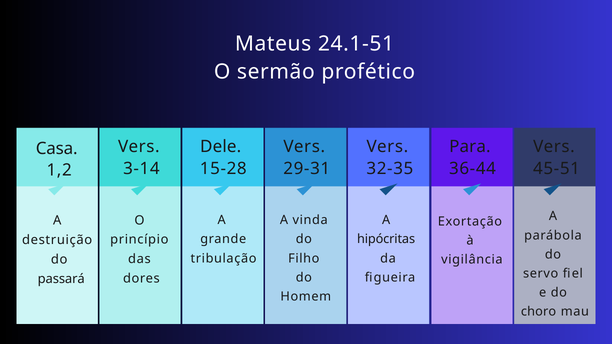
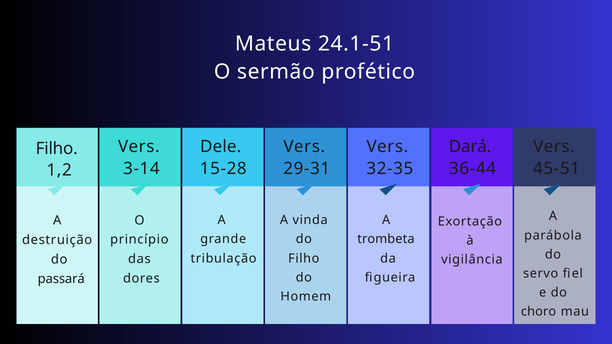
Para: Para -> Dará (470, 147)
Casa: Casa -> Filho (57, 149)
hipócritas: hipócritas -> trombeta (386, 239)
